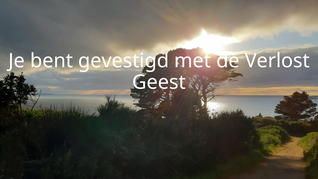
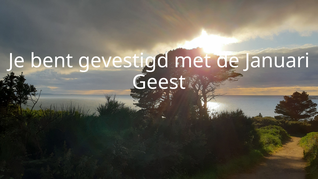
Verlost: Verlost -> Januari (277, 61)
